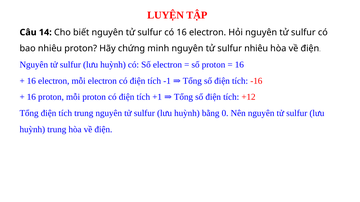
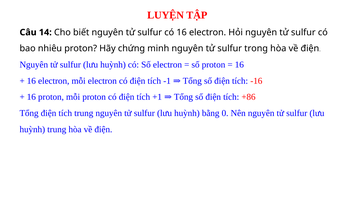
sulfur nhiêu: nhiêu -> trong (256, 49)
+12: +12 -> +86 (248, 97)
